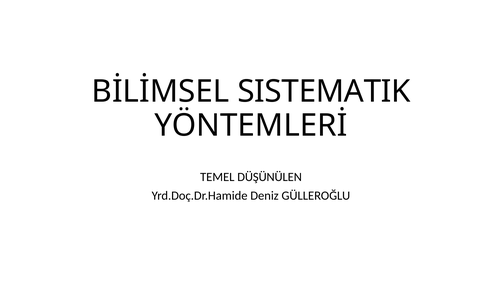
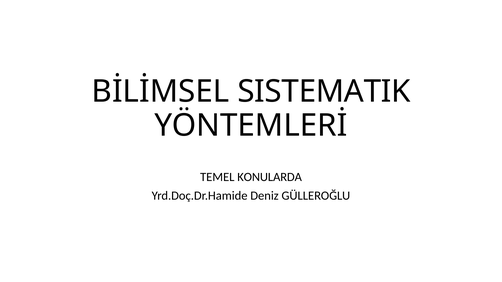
DÜŞÜNÜLEN: DÜŞÜNÜLEN -> KONULARDA (270, 177)
